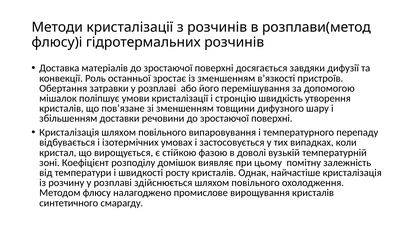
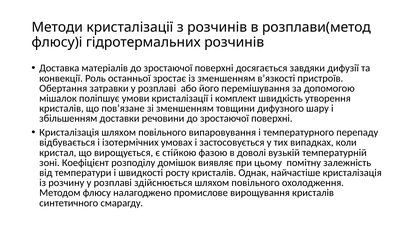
стронцію: стронцію -> комплект (236, 98)
